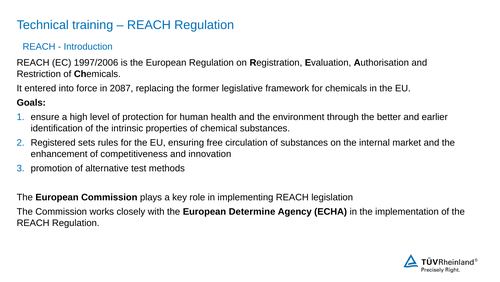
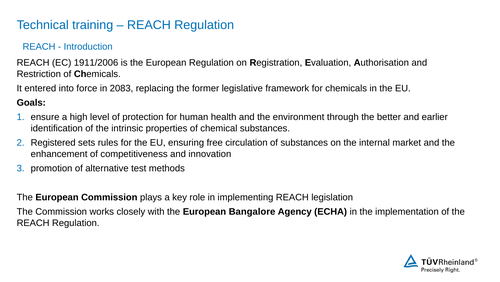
1997/2006: 1997/2006 -> 1911/2006 (96, 62)
2087: 2087 -> 2083 (122, 88)
Determine: Determine -> Bangalore (252, 211)
